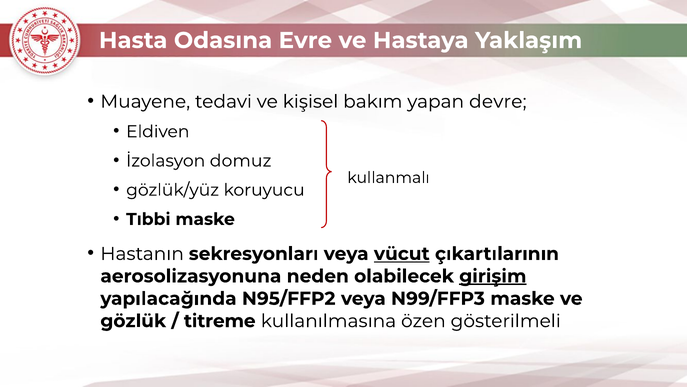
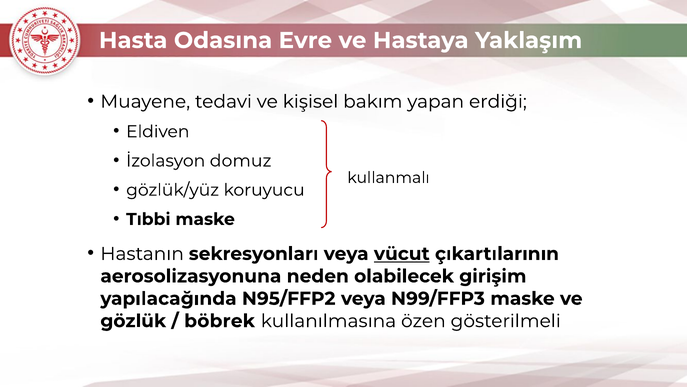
devre: devre -> erdiği (498, 101)
girişim underline: present -> none (493, 276)
titreme: titreme -> böbrek (220, 321)
